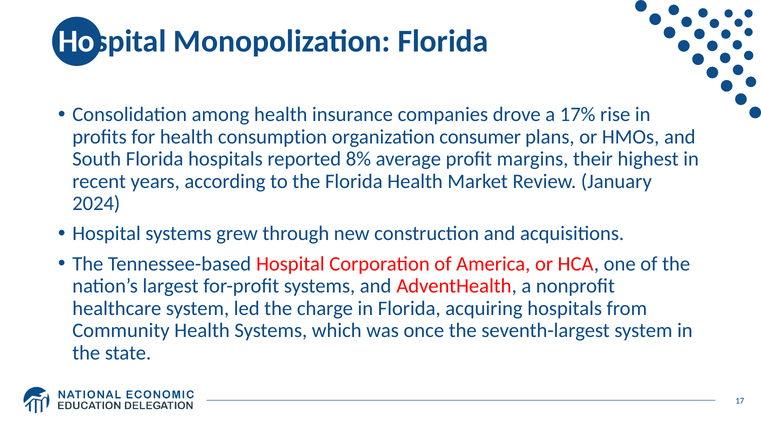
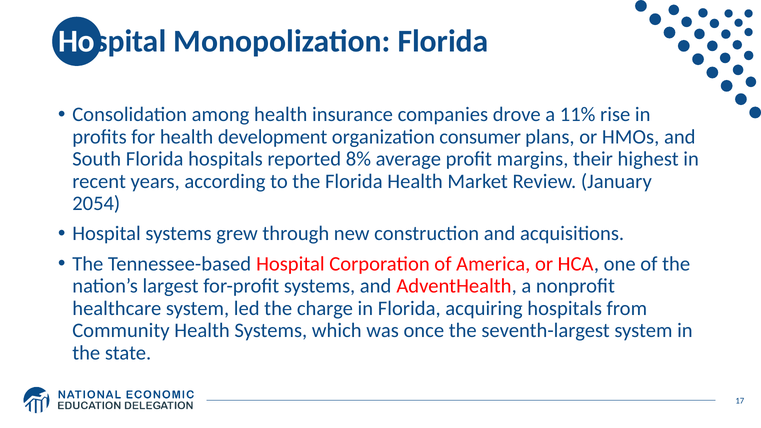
17%: 17% -> 11% (578, 115)
consumption: consumption -> development (273, 137)
2024: 2024 -> 2054 (96, 204)
